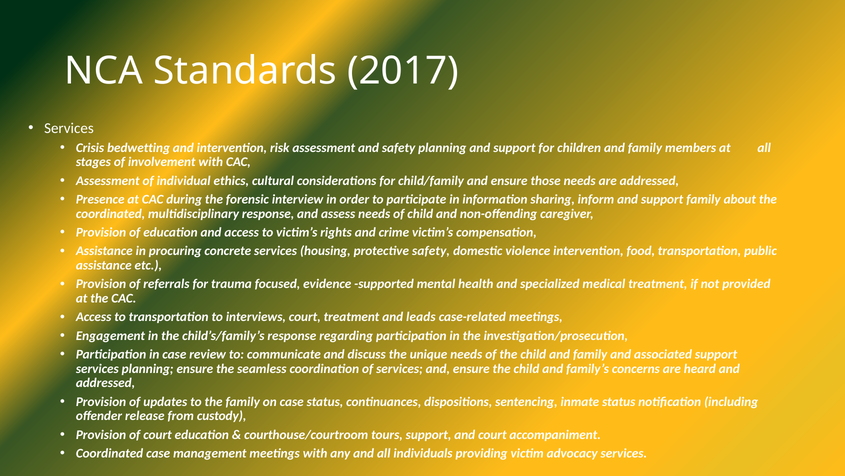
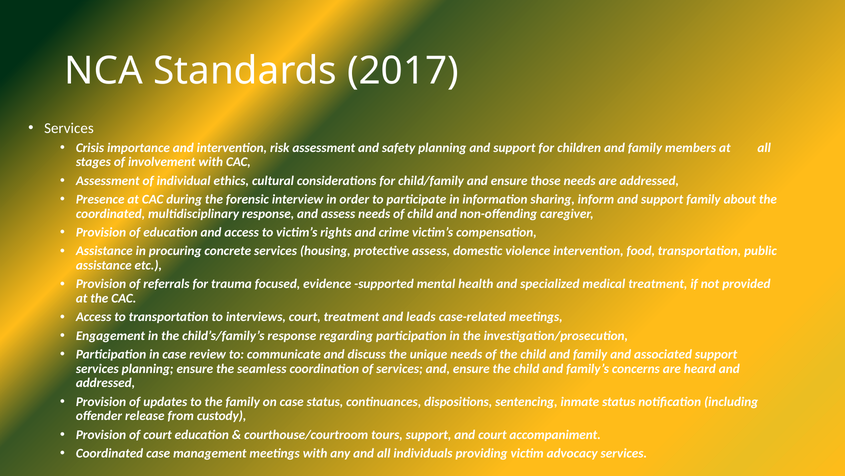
bedwetting: bedwetting -> importance (139, 147)
protective safety: safety -> assess (431, 251)
